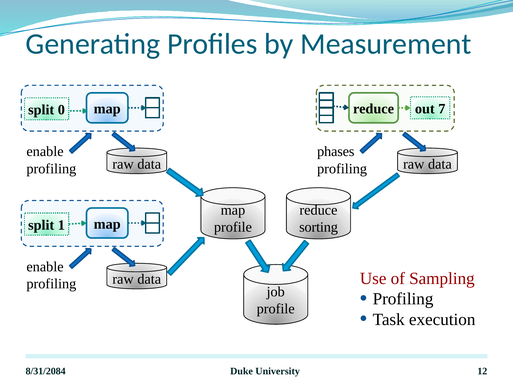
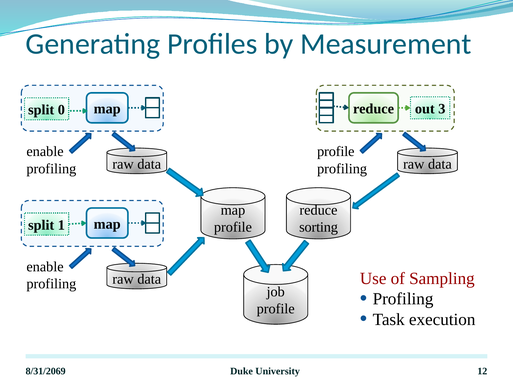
7: 7 -> 3 (442, 109)
phases: phases -> profile (336, 152)
8/31/2084: 8/31/2084 -> 8/31/2069 (46, 372)
